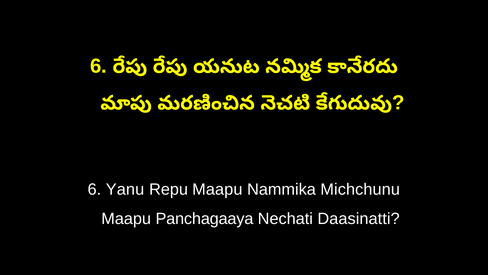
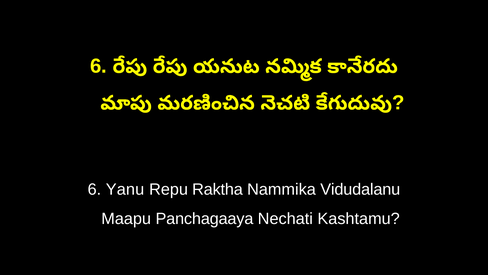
Repu Maapu: Maapu -> Raktha (217, 189)
Michchunu: Michchunu -> Vidudalanu (360, 189)
Daasinatti: Daasinatti -> Kashtamu (359, 218)
